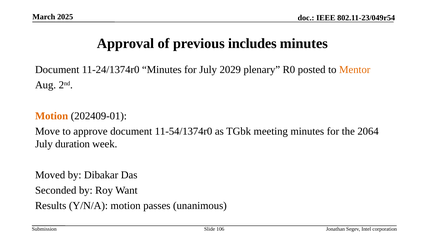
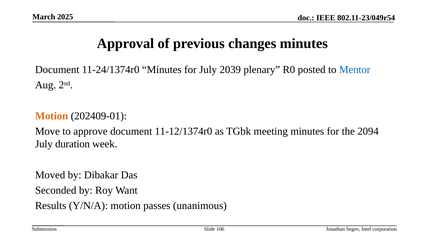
includes: includes -> changes (252, 43)
2029: 2029 -> 2039 (230, 70)
Mentor colour: orange -> blue (355, 70)
11-54/1374r0: 11-54/1374r0 -> 11-12/1374r0 (184, 131)
2064: 2064 -> 2094 (368, 131)
